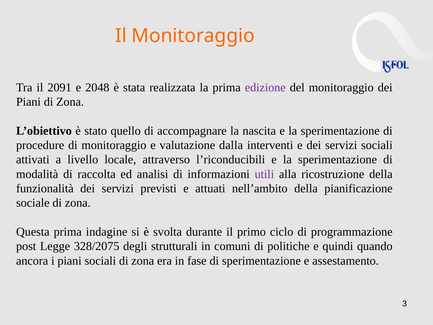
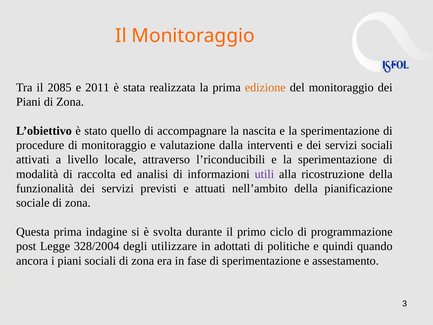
2091: 2091 -> 2085 (60, 87)
2048: 2048 -> 2011 (97, 87)
edizione colour: purple -> orange (265, 87)
328/2075: 328/2075 -> 328/2004 (97, 246)
strutturali: strutturali -> utilizzare (174, 246)
comuni: comuni -> adottati (232, 246)
